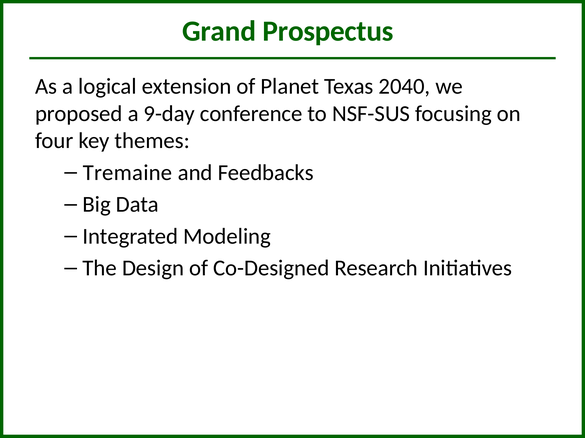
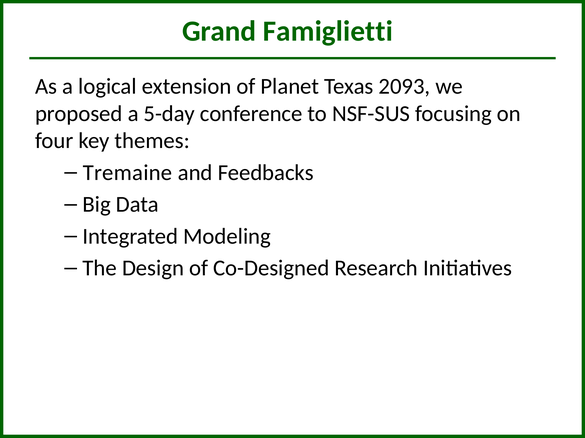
Prospectus: Prospectus -> Famiglietti (328, 31)
2040: 2040 -> 2093 (404, 86)
9-day: 9-day -> 5-day (169, 114)
